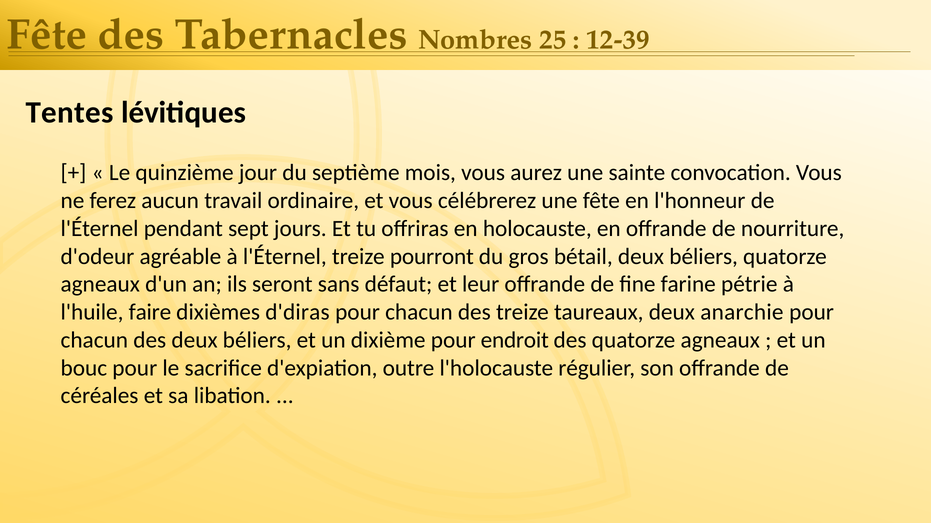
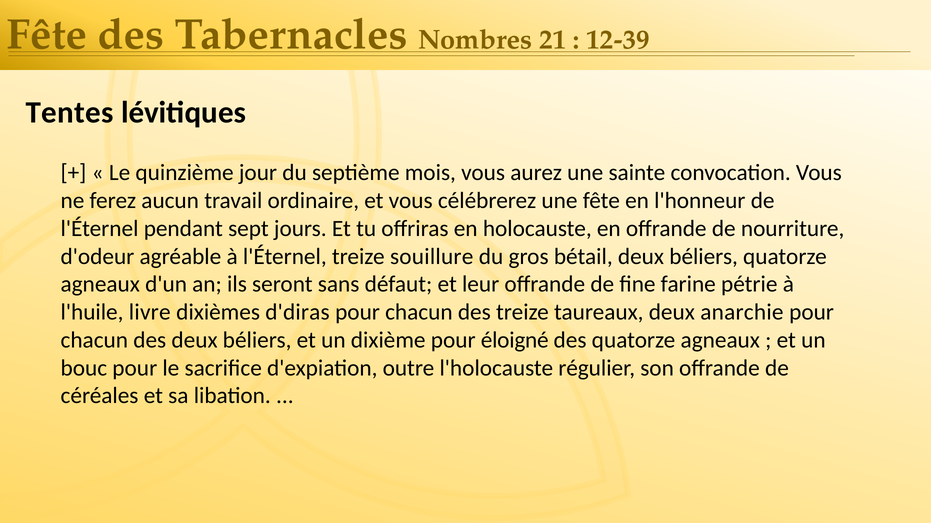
25: 25 -> 21 (553, 40)
pourront: pourront -> souillure (432, 257)
faire: faire -> livre (150, 313)
endroit: endroit -> éloigné (515, 340)
